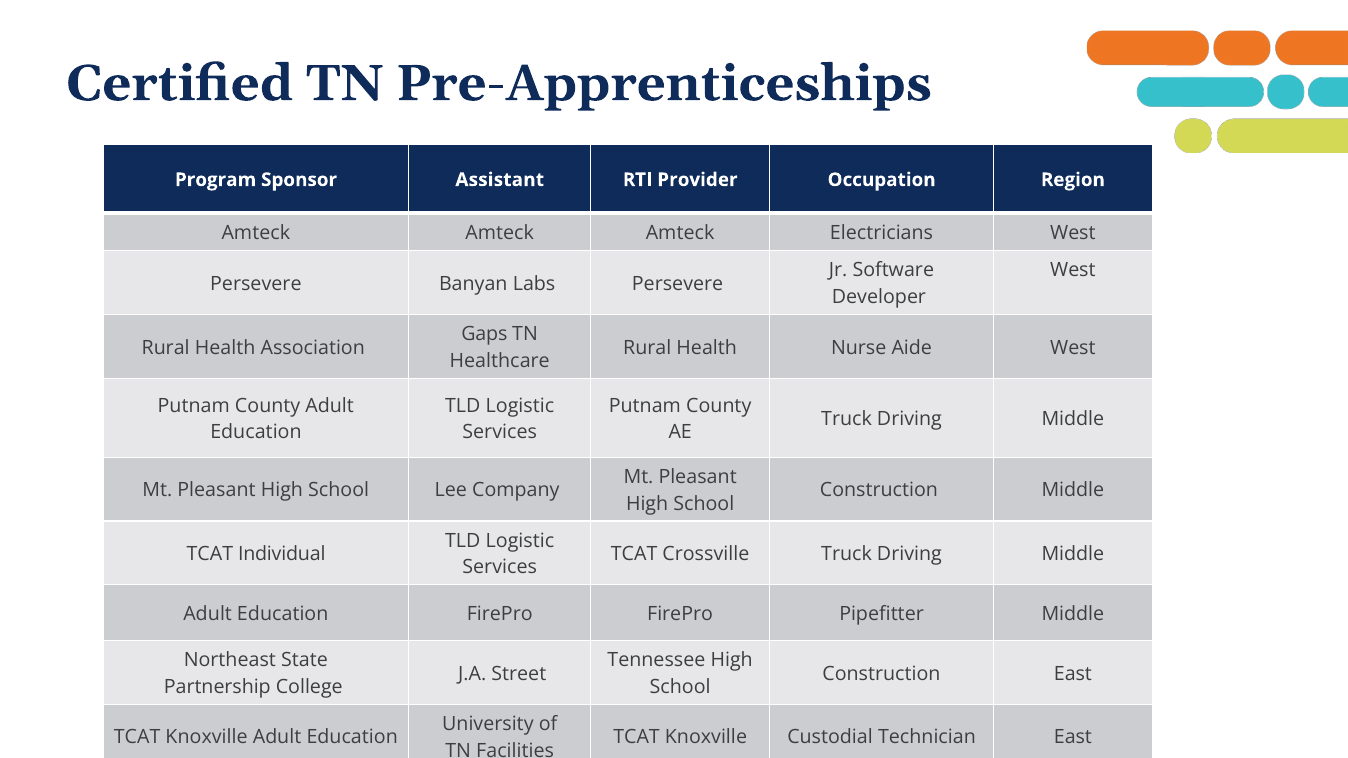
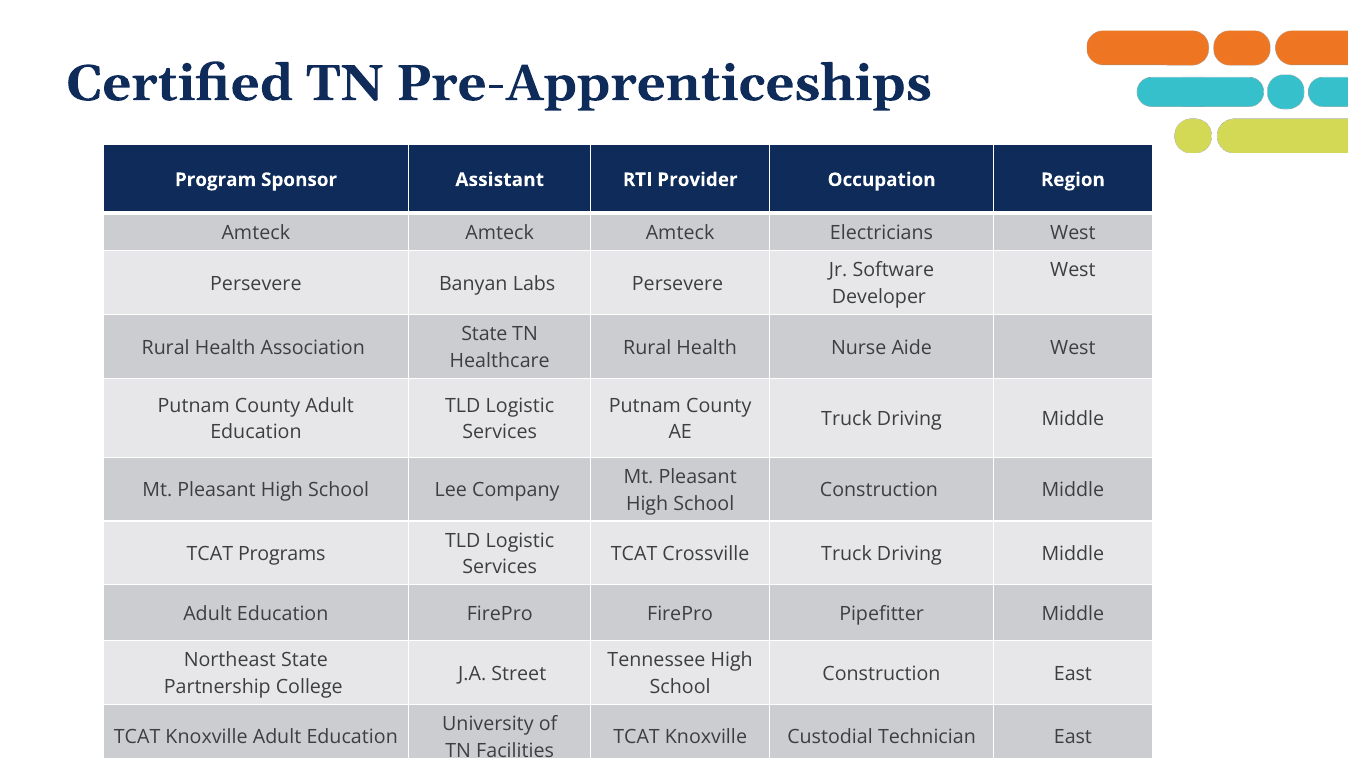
Gaps: Gaps -> State (484, 334)
Individual: Individual -> Programs (282, 554)
